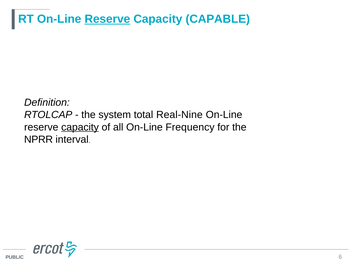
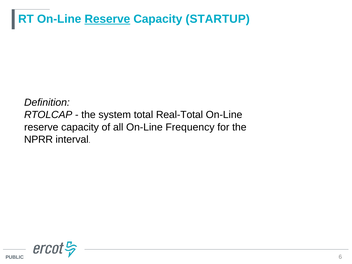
CAPABLE: CAPABLE -> STARTUP (218, 19)
Real-Nine: Real-Nine -> Real-Total (180, 115)
capacity underline: present -> none (80, 127)
